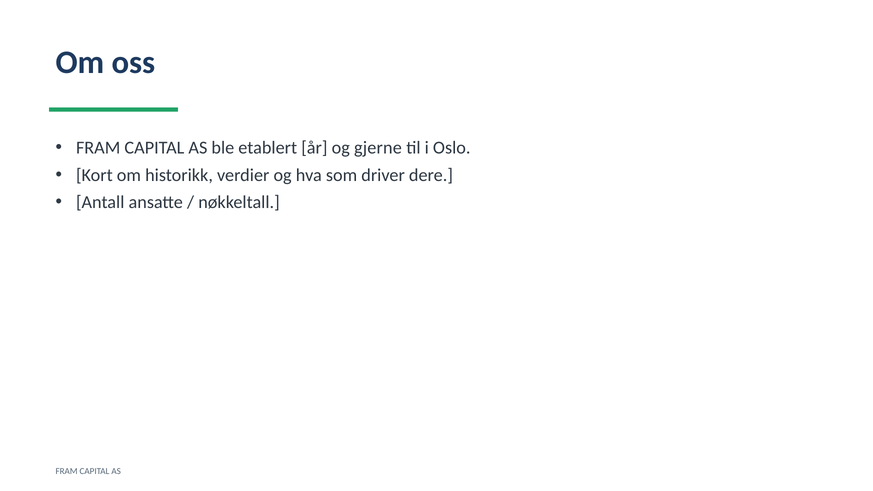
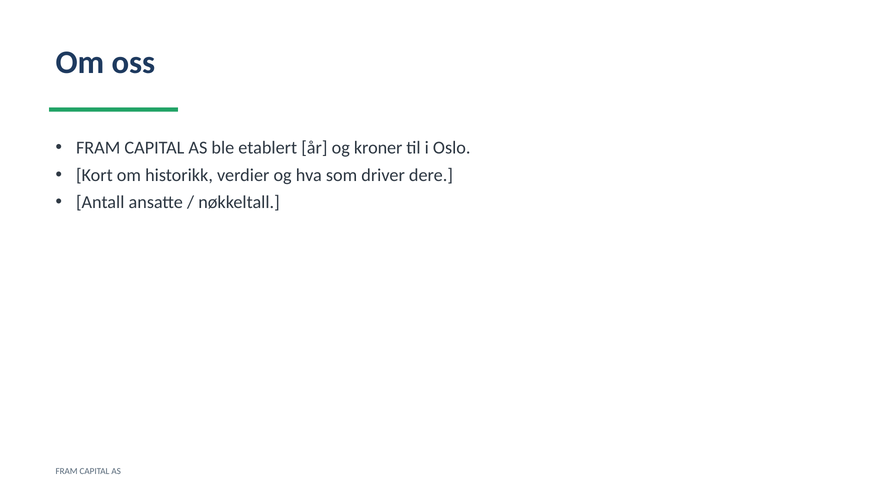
gjerne: gjerne -> kroner (378, 148)
